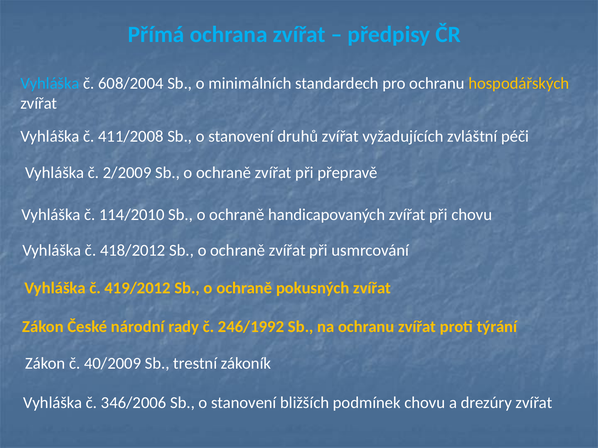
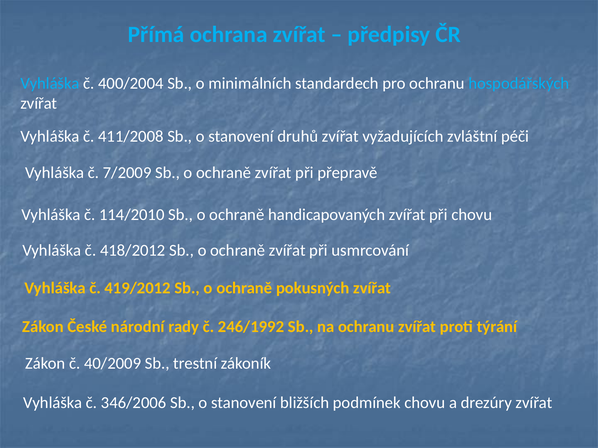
608/2004: 608/2004 -> 400/2004 (131, 83)
hospodářských colour: yellow -> light blue (519, 83)
2/2009: 2/2009 -> 7/2009 (127, 173)
